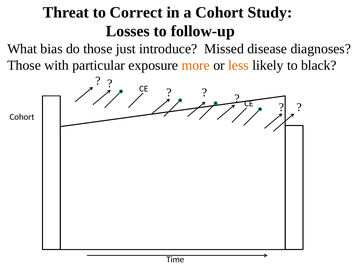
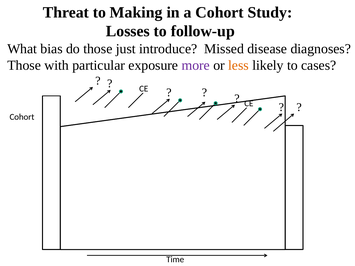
Correct: Correct -> Making (136, 12)
more colour: orange -> purple (196, 65)
black: black -> cases (319, 65)
